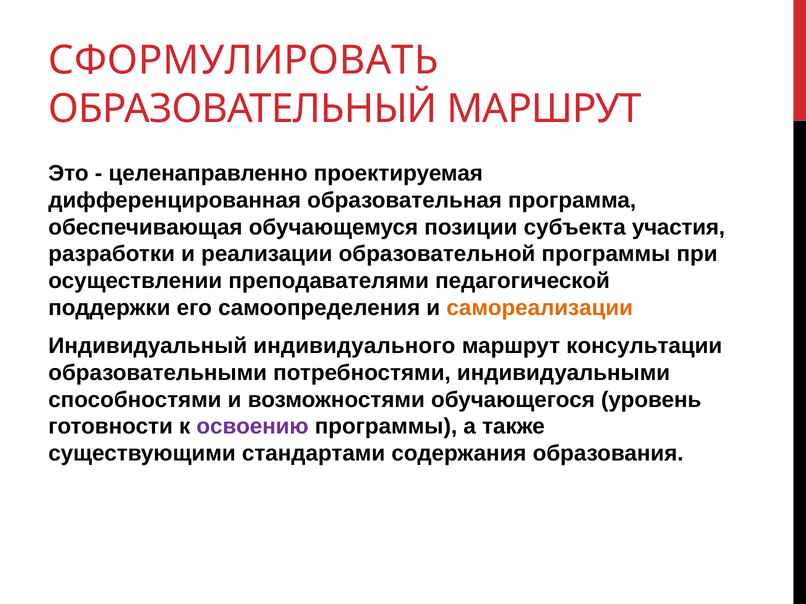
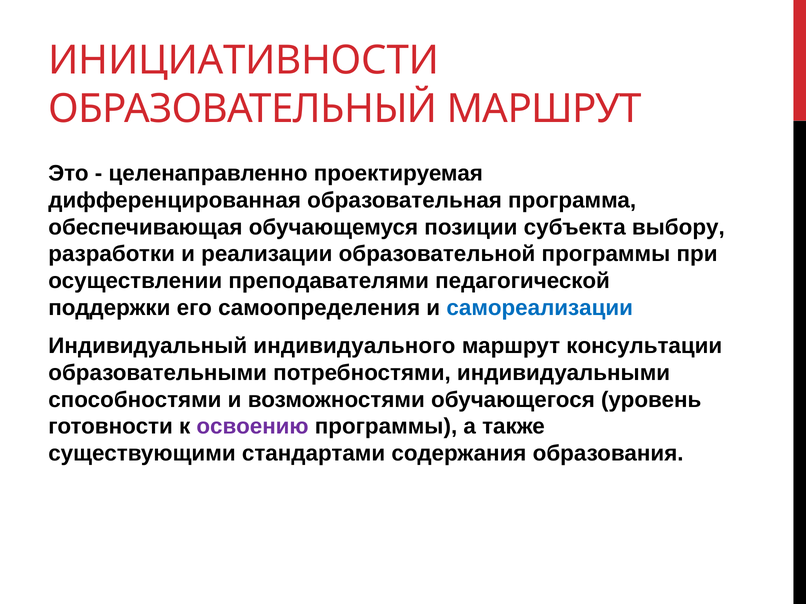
СФОРМУЛИРОВАТЬ: СФОРМУЛИРОВАТЬ -> ИНИЦИАТИВНОСТИ (244, 61)
участия: участия -> выбору (678, 227)
самореализации colour: orange -> blue (540, 308)
